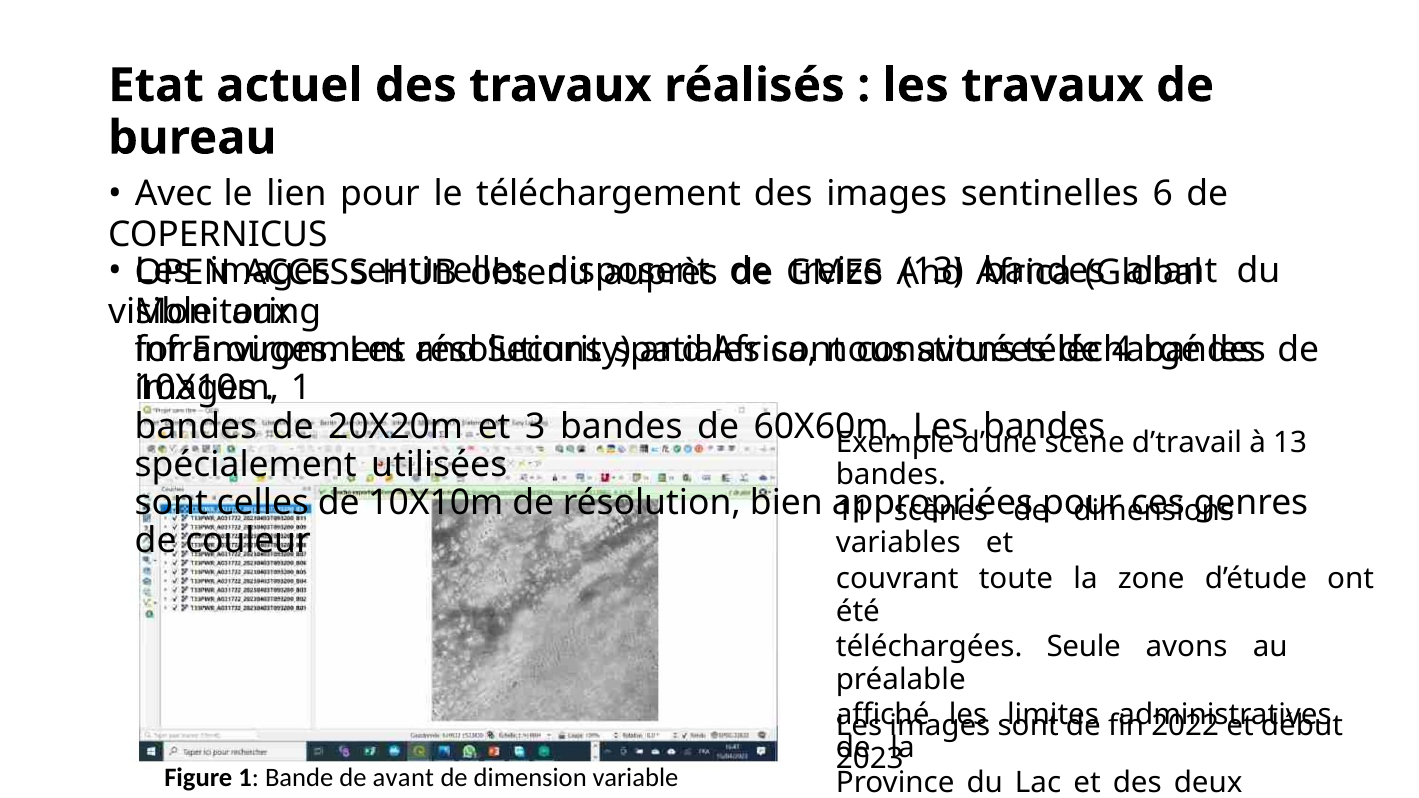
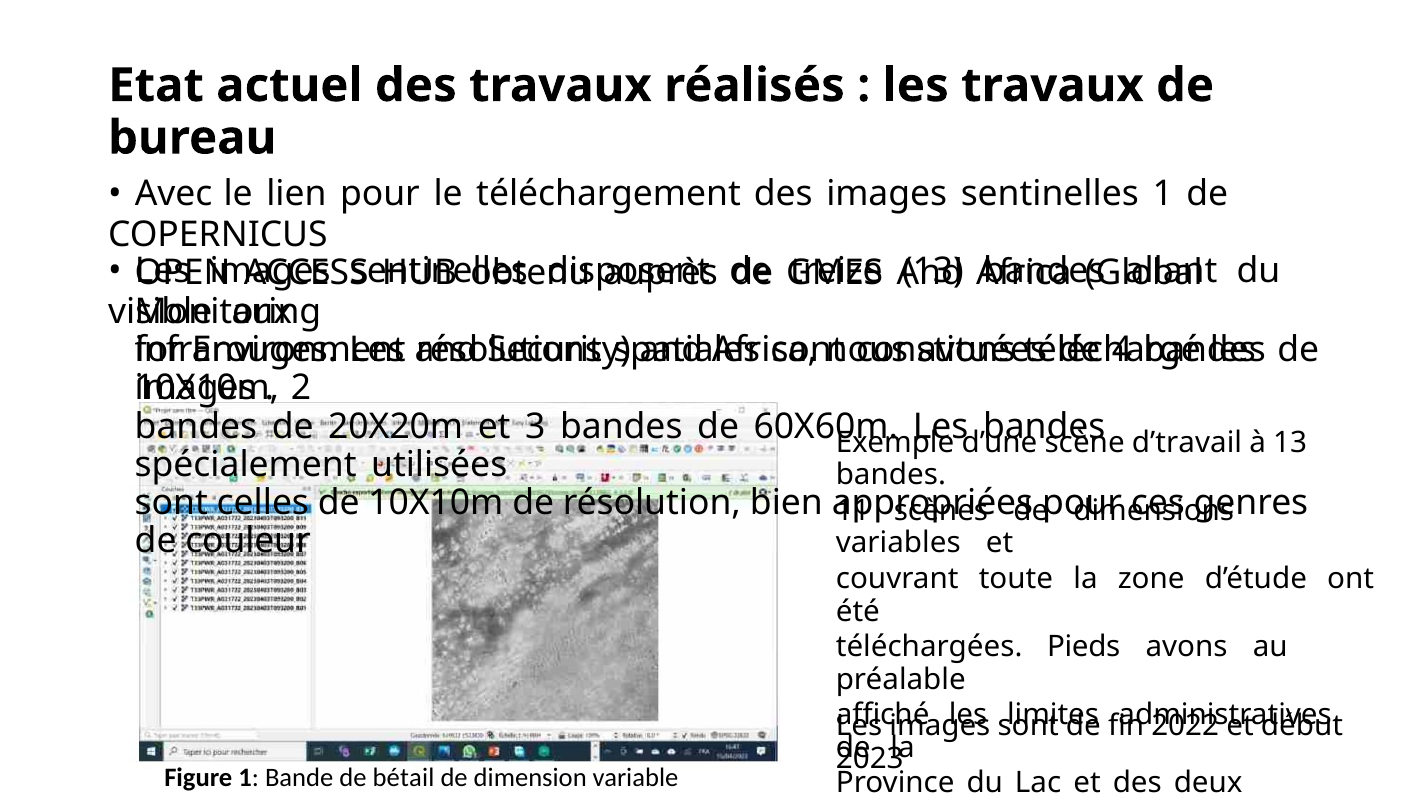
sentinelles 6: 6 -> 1 (1163, 194)
1: 1 -> 2 (301, 388)
Seule: Seule -> Pieds (1084, 647)
avant: avant -> bétail (403, 778)
